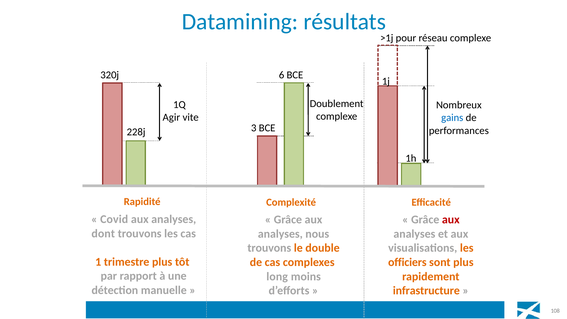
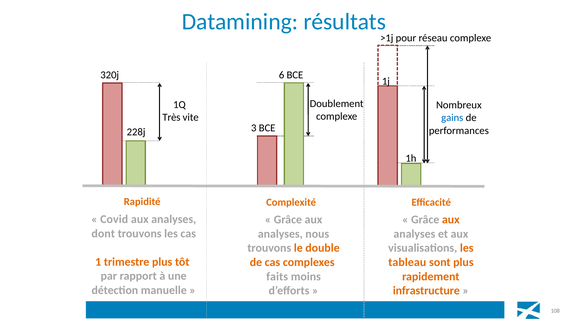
Agir: Agir -> Très (171, 117)
aux colour: red -> orange (451, 220)
officiers: officiers -> tableau (407, 262)
long: long -> faits (277, 276)
